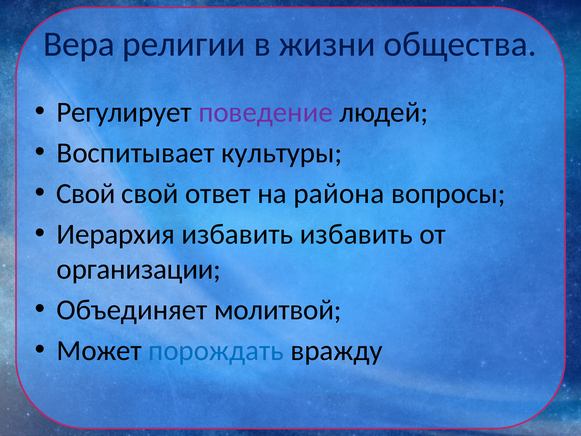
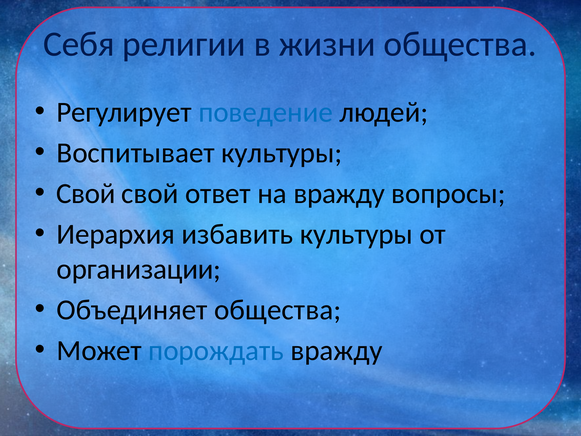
Вера: Вера -> Себя (79, 44)
поведение colour: purple -> blue (266, 112)
на района: района -> вражду (339, 193)
избавить избавить: избавить -> культуры (356, 234)
Объединяет молитвой: молитвой -> общества (278, 310)
